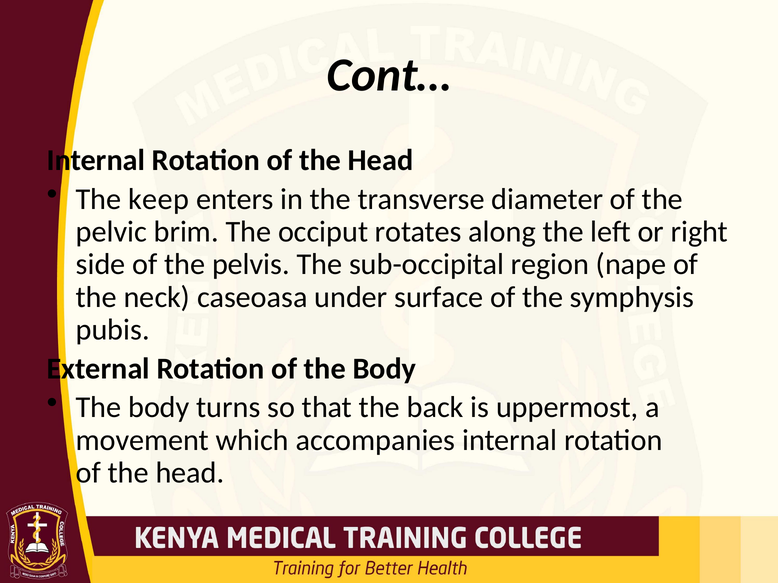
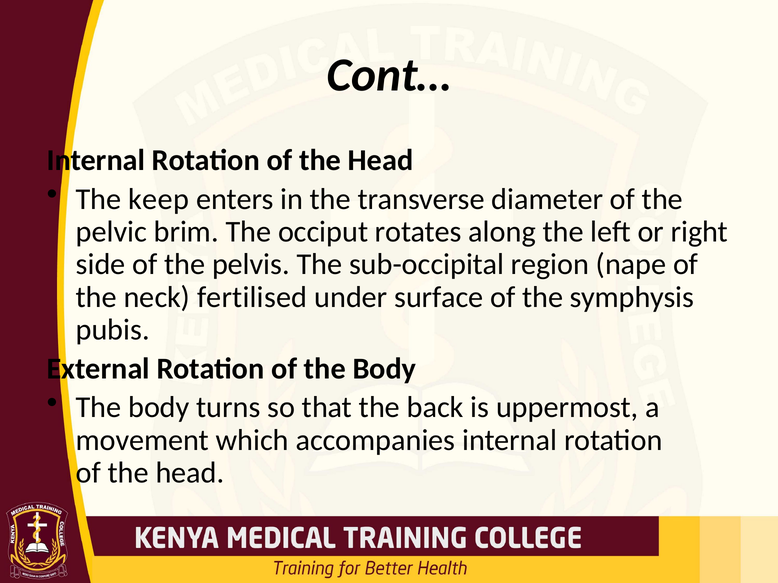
caseoasa: caseoasa -> fertilised (252, 297)
